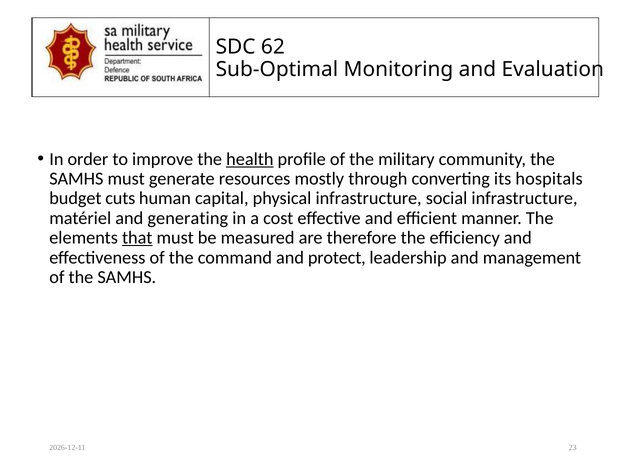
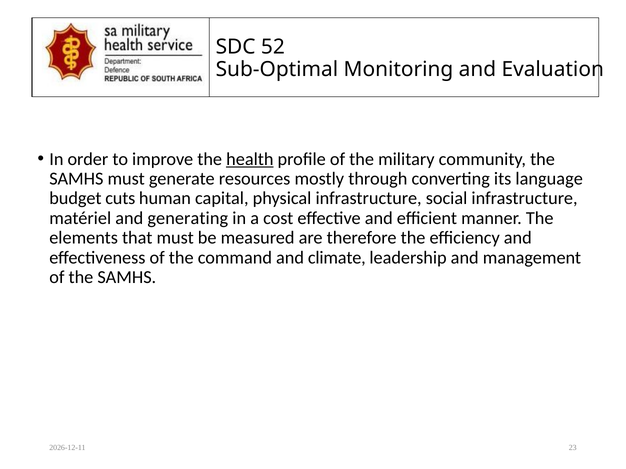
62: 62 -> 52 (273, 47)
hospitals: hospitals -> language (549, 179)
that underline: present -> none (137, 238)
protect: protect -> climate (337, 258)
